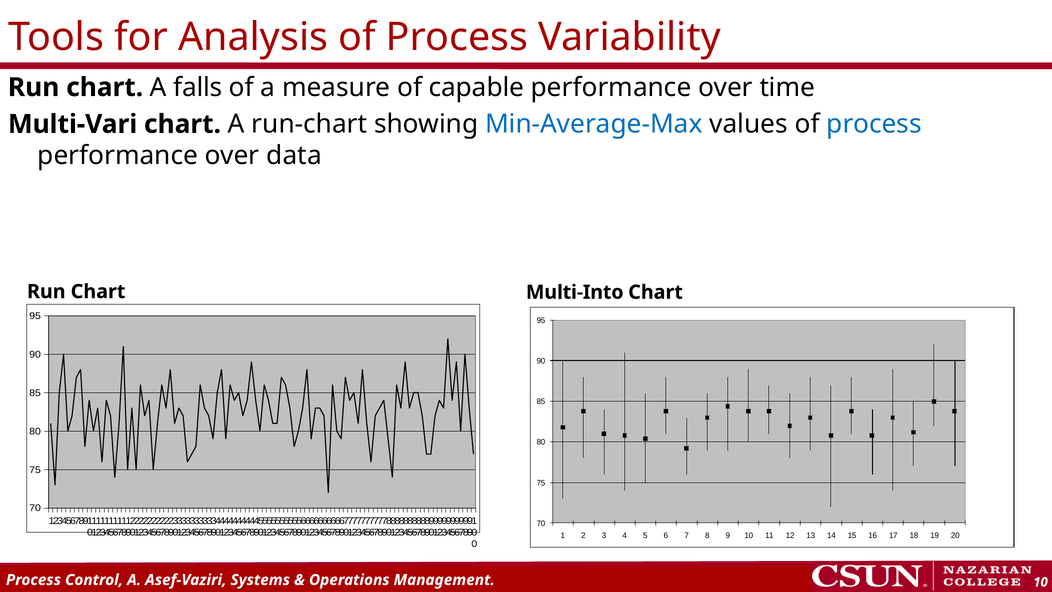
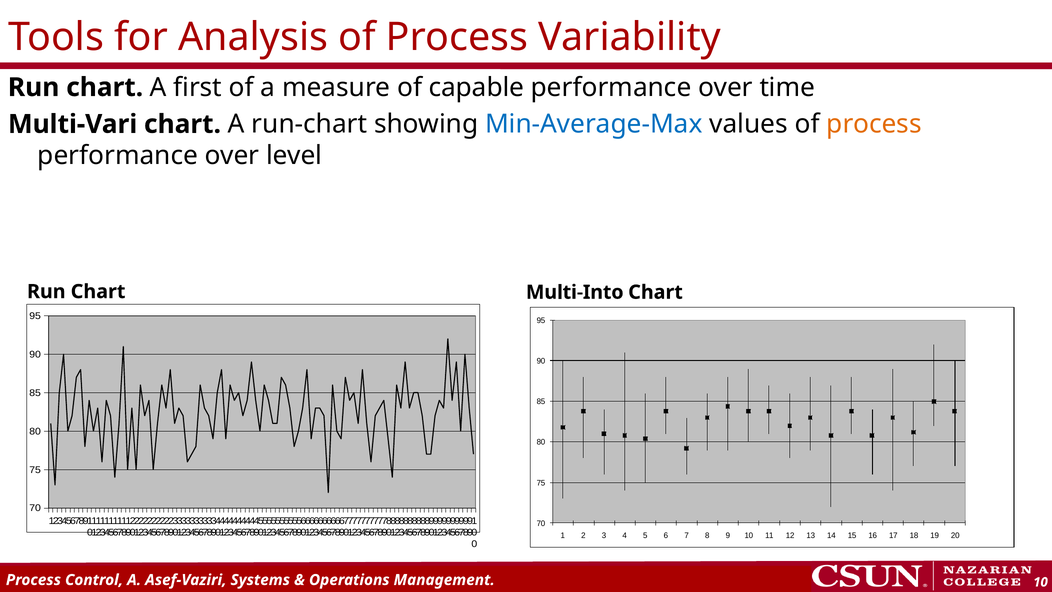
falls: falls -> first (198, 87)
process colour: blue -> orange (874, 124)
data: data -> level (294, 156)
